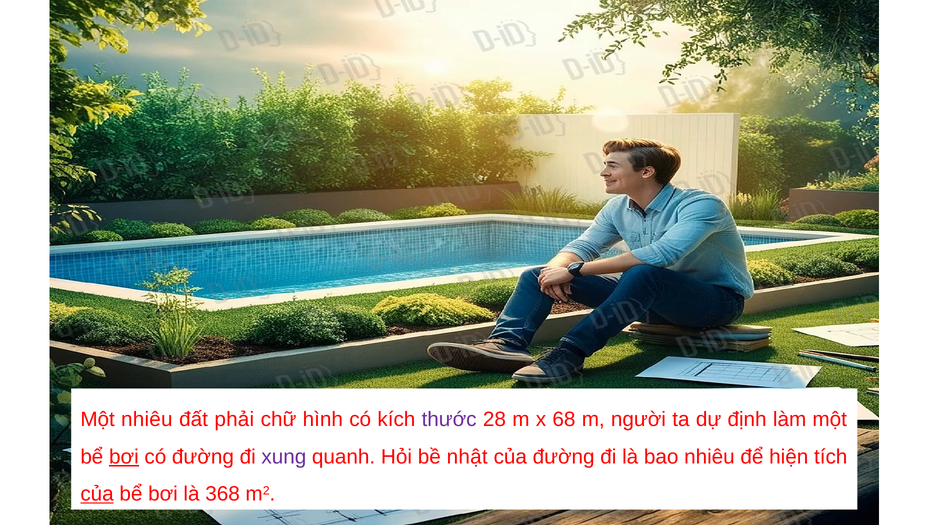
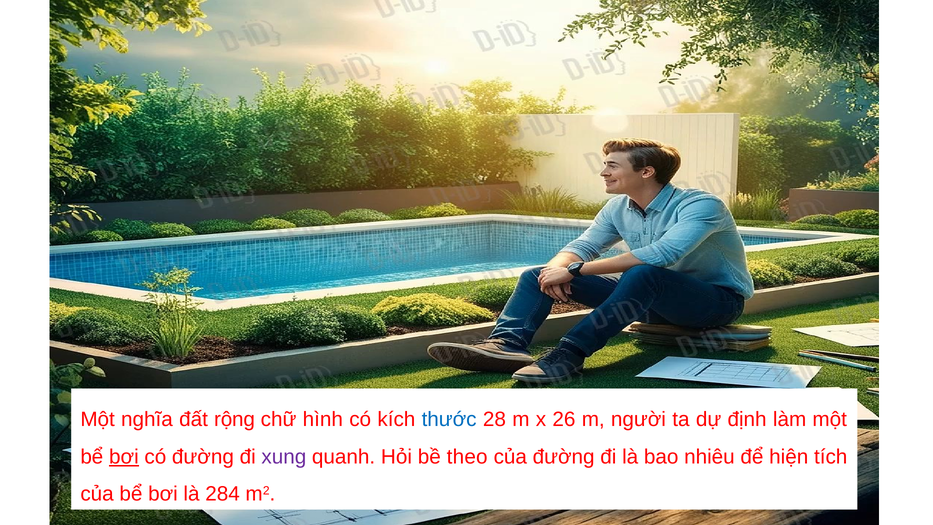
Một nhiêu: nhiêu -> nghĩa (147, 419)
phải: phải -> rộng (234, 419)
thước colour: purple -> blue (449, 419)
68: 68 -> 26 (564, 419)
nhật: nhật -> theo (467, 457)
của underline: present -> none (97, 494)
368: 368 -> 284 (223, 494)
